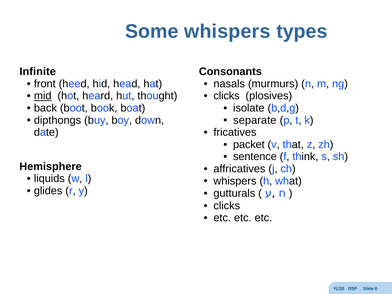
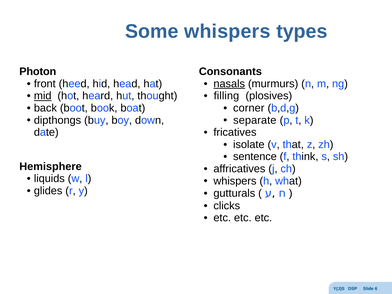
Infinite: Infinite -> Photon (38, 72)
nasals underline: none -> present (229, 84)
clicks: clicks -> filling (226, 96)
isolate: isolate -> corner (249, 108)
packet: packet -> isolate (249, 144)
